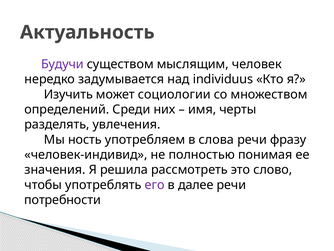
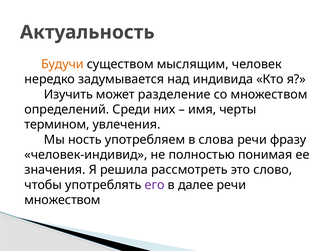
Будучи colour: purple -> orange (62, 64)
individuus: individuus -> индивида (223, 79)
социологии: социологии -> разделение (174, 94)
разделять: разделять -> термином (57, 124)
потребности: потребности -> множеством (63, 200)
